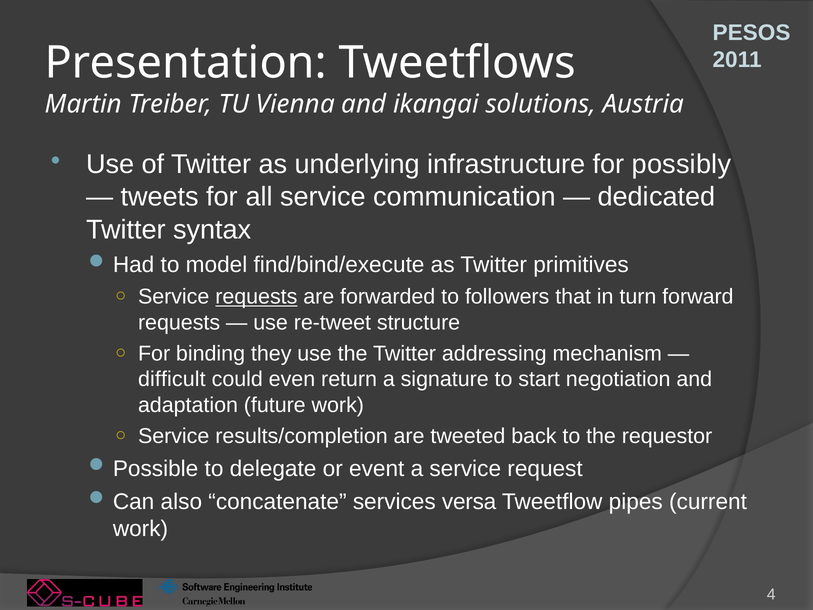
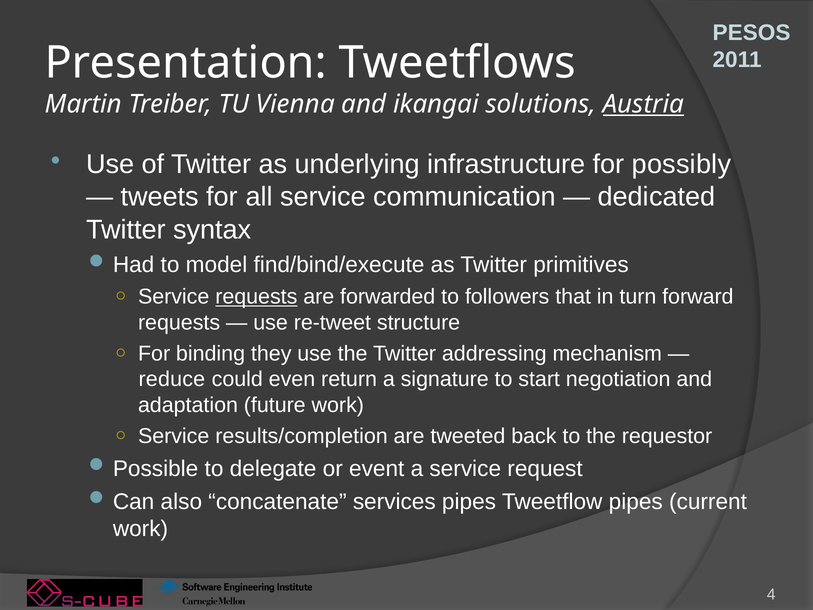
Austria underline: none -> present (643, 104)
difficult: difficult -> reduce (172, 379)
services versa: versa -> pipes (469, 501)
